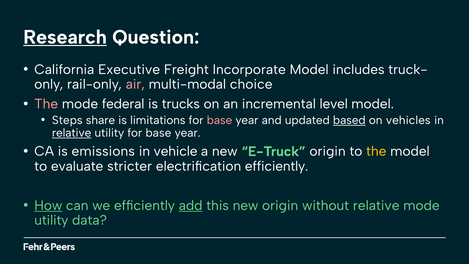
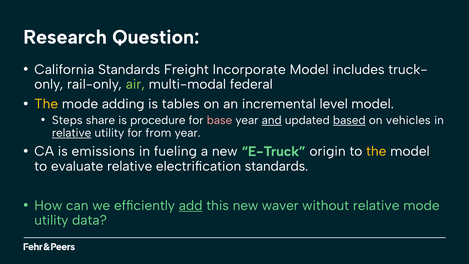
Research underline: present -> none (65, 37)
California Executive: Executive -> Standards (129, 70)
air colour: pink -> light green (135, 84)
choice: choice -> federal (251, 84)
The colour: pink -> yellow (46, 104)
federal: federal -> adding (123, 104)
trucks: trucks -> tables (181, 104)
limitations: limitations -> procedure (158, 120)
and underline: none -> present (272, 120)
utility for base: base -> from (158, 133)
vehicle: vehicle -> fueling (175, 151)
evaluate stricter: stricter -> relative (130, 166)
electrification efficiently: efficiently -> standards (277, 166)
How underline: present -> none (48, 205)
new origin: origin -> waver (280, 205)
